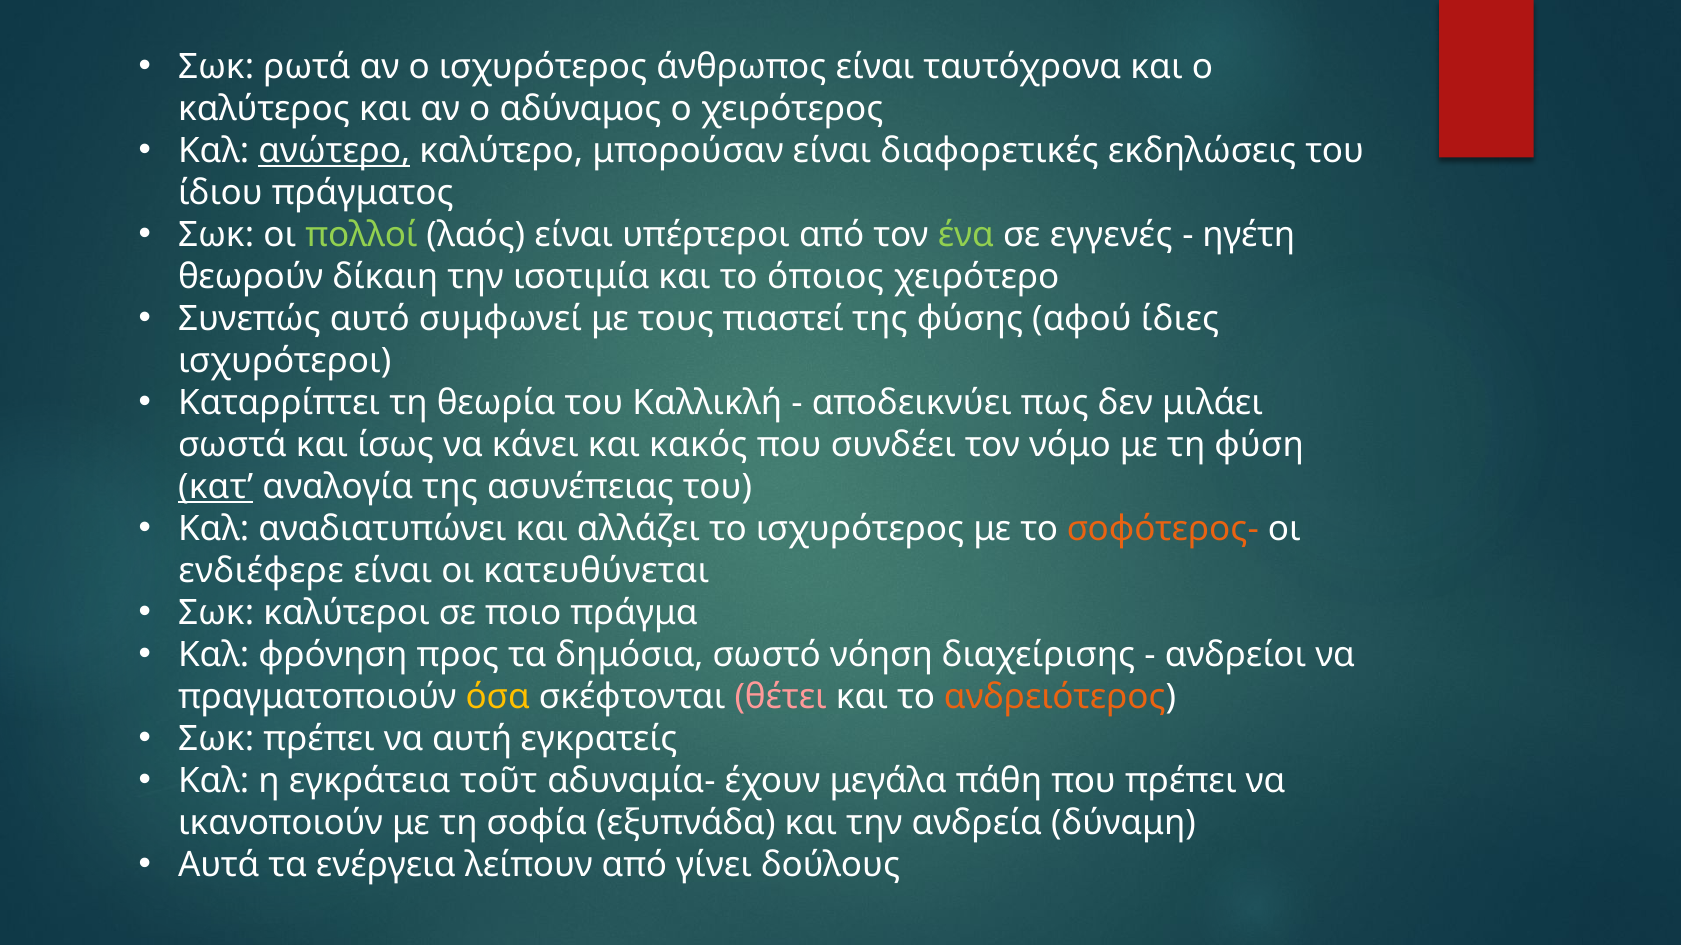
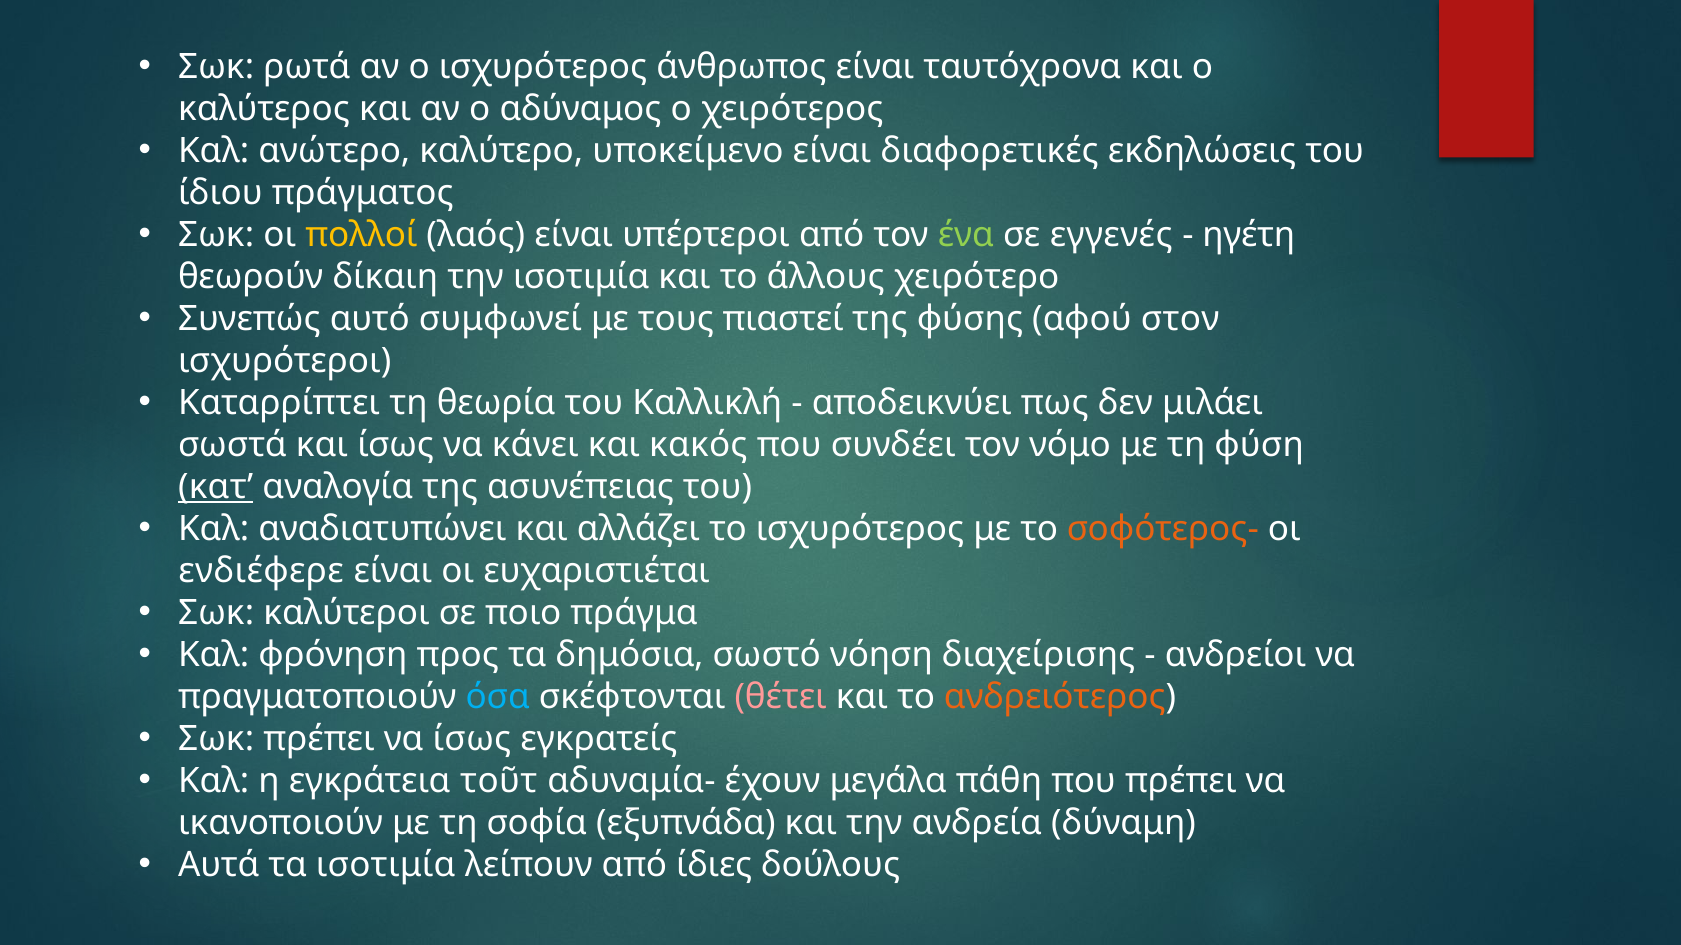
ανώτερο underline: present -> none (334, 151)
μπορούσαν: μπορούσαν -> υποκείμενο (688, 151)
πολλοί colour: light green -> yellow (361, 235)
όποιος: όποιος -> άλλους (826, 277)
ίδιες: ίδιες -> στον (1180, 319)
κατευθύνεται: κατευθύνεται -> ευχαριστιέται (597, 571)
όσα colour: yellow -> light blue (498, 697)
να αυτή: αυτή -> ίσως (472, 739)
τα ενέργεια: ενέργεια -> ισοτιμία (386, 865)
γίνει: γίνει -> ίδιες (714, 865)
